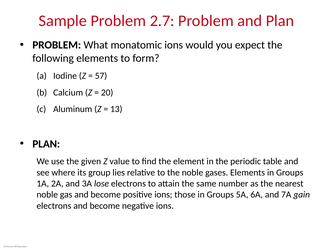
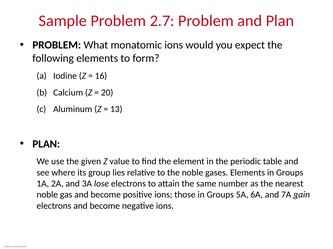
57: 57 -> 16 (101, 76)
